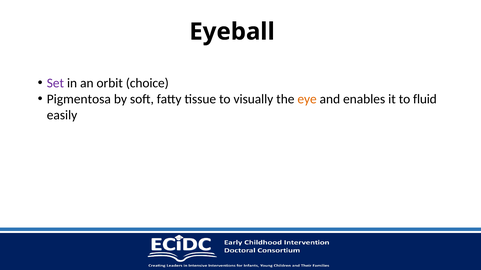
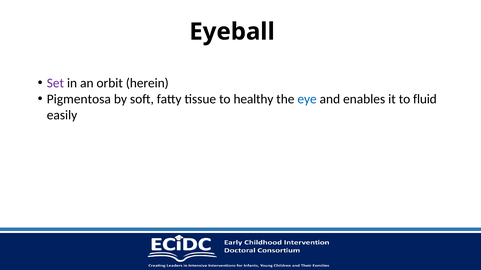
choice: choice -> herein (147, 83)
visually: visually -> healthy (253, 99)
eye colour: orange -> blue (307, 99)
